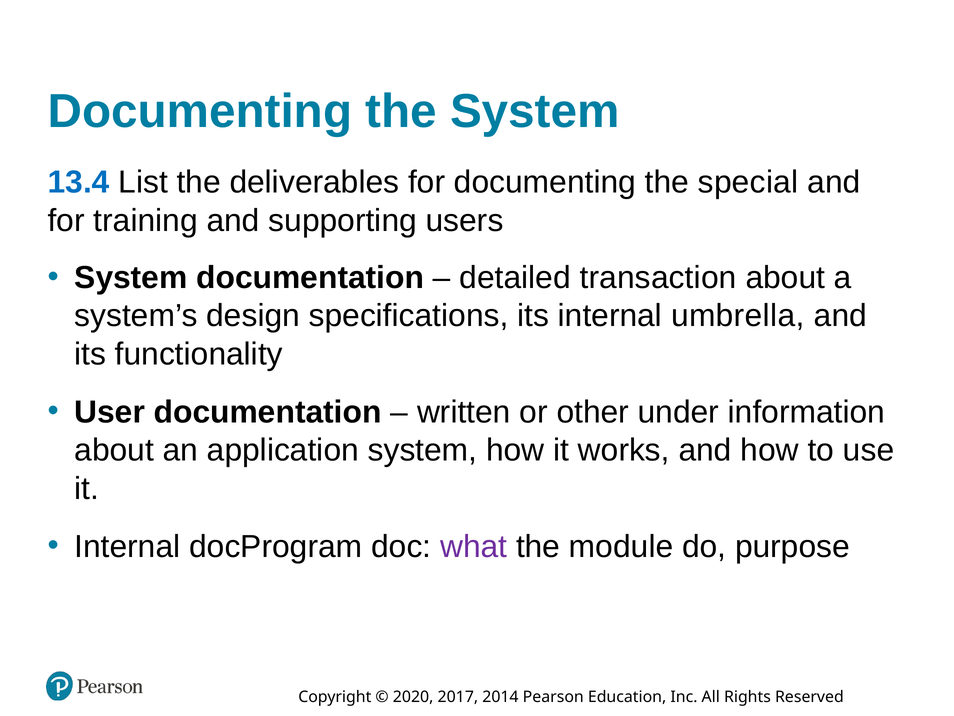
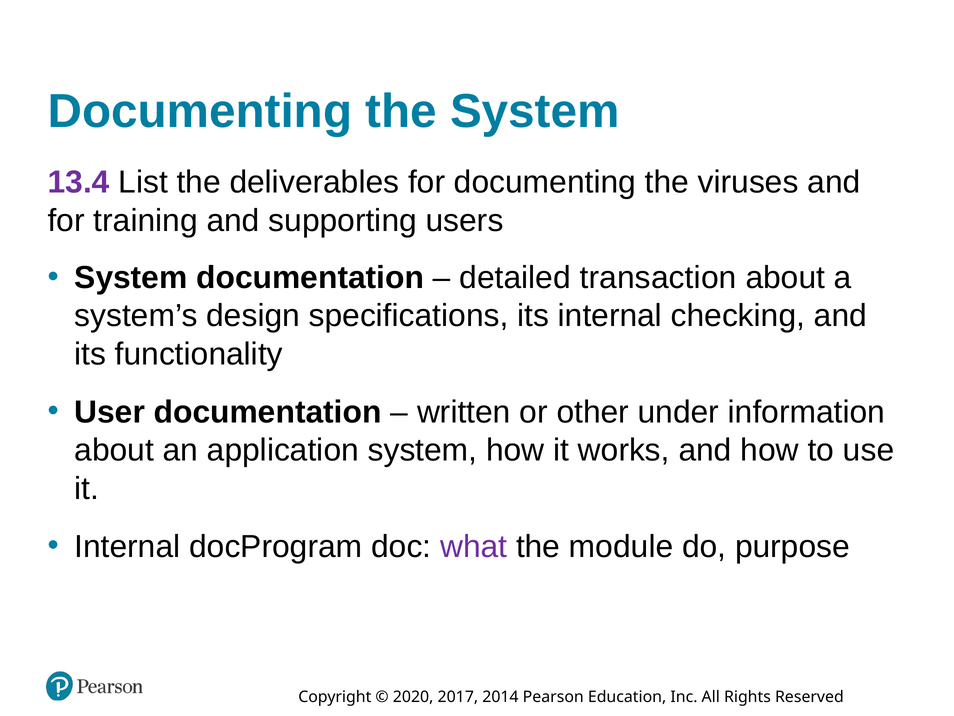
13.4 colour: blue -> purple (79, 182)
special: special -> viruses (748, 182)
umbrella: umbrella -> checking (738, 316)
